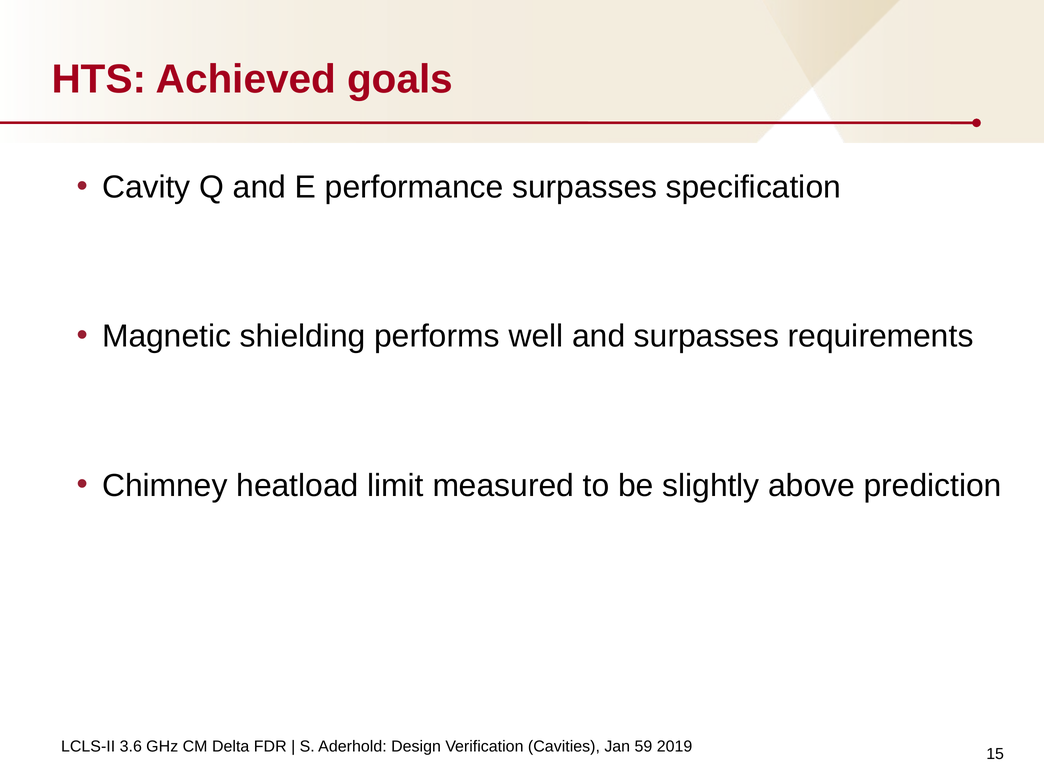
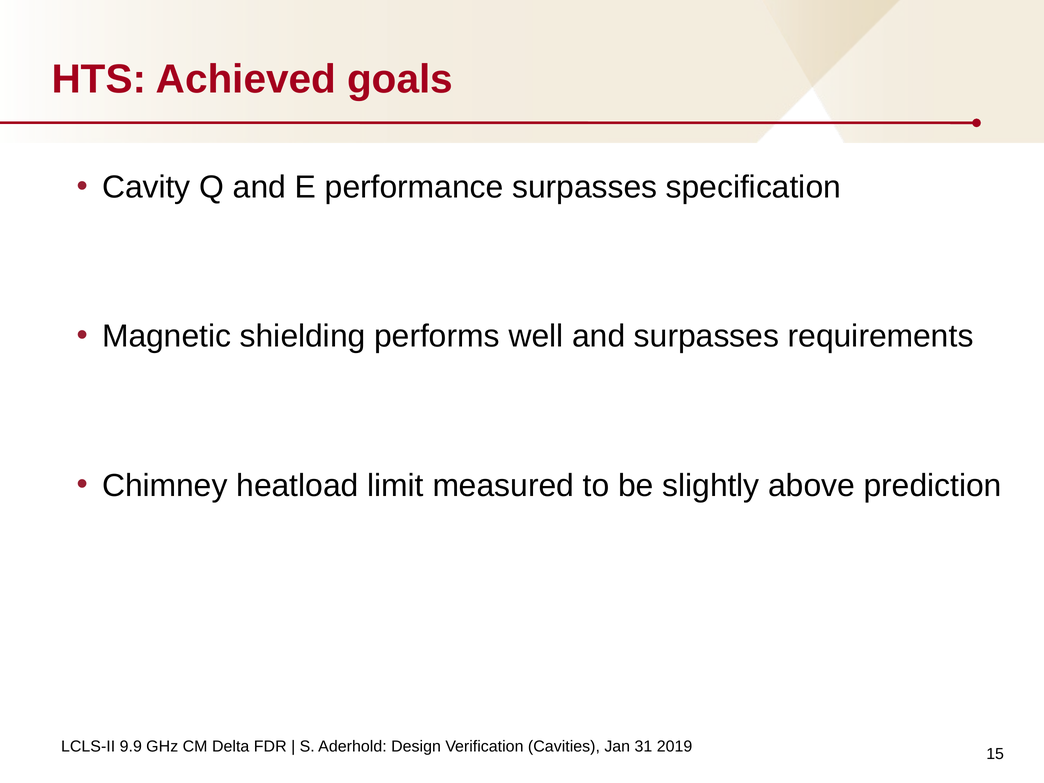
3.6: 3.6 -> 9.9 (131, 747)
59: 59 -> 31 (643, 747)
